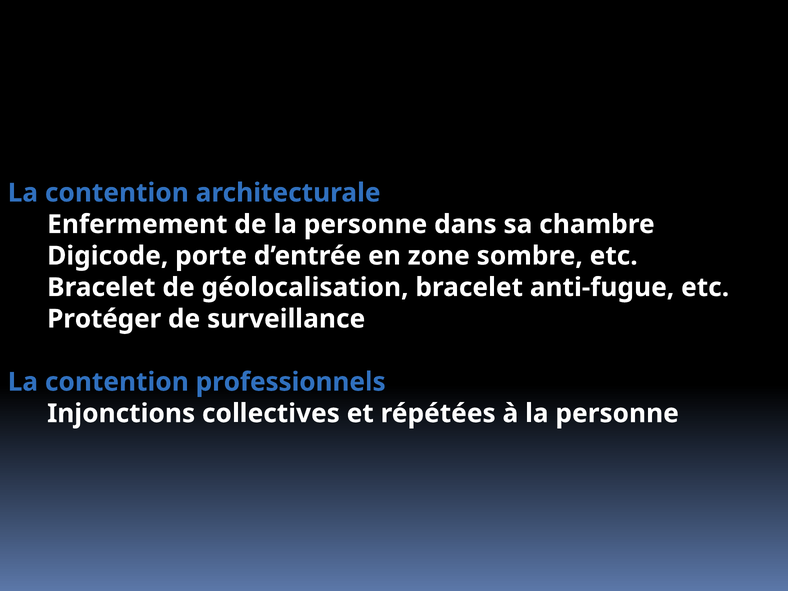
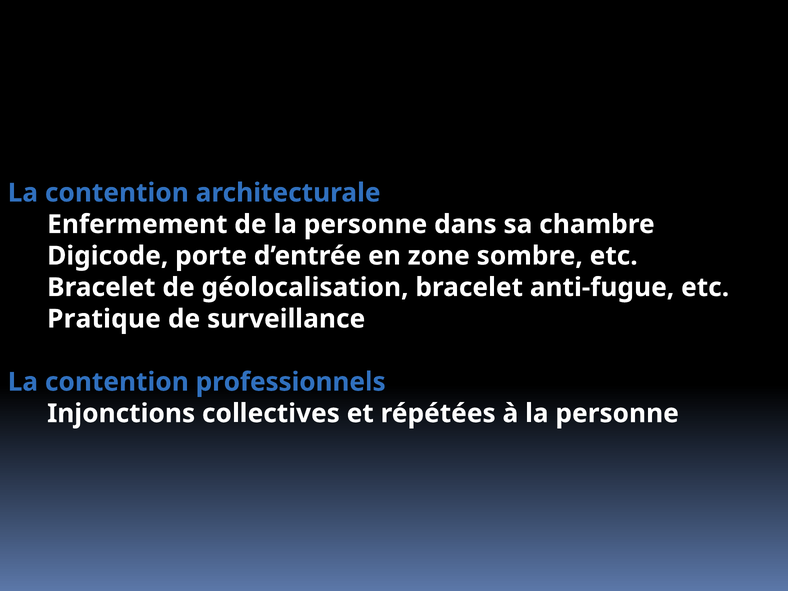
Protéger: Protéger -> Pratique (104, 319)
